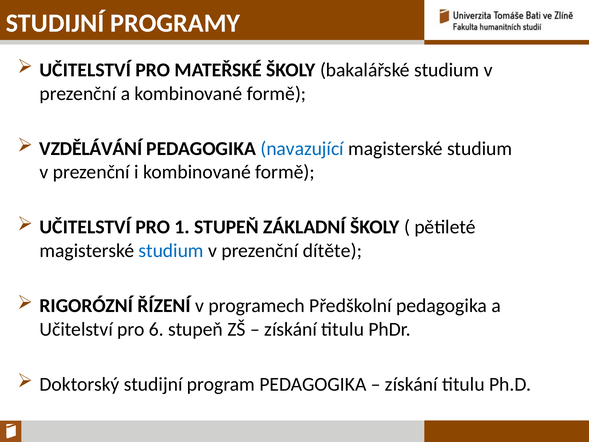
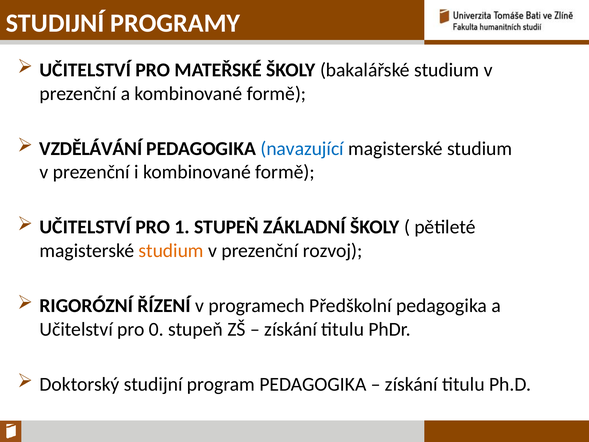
studium colour: blue -> orange (171, 251)
dítěte: dítěte -> rozvoj (333, 251)
6: 6 -> 0 (156, 329)
